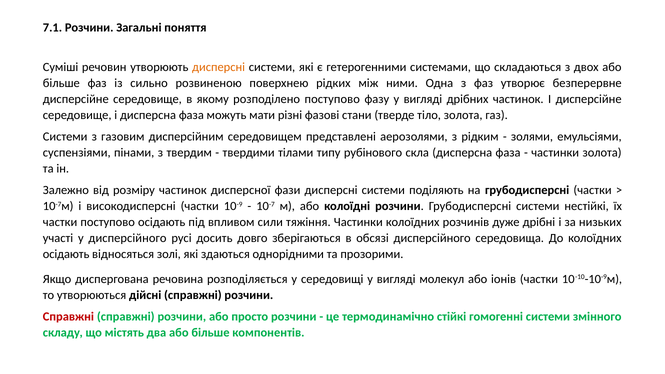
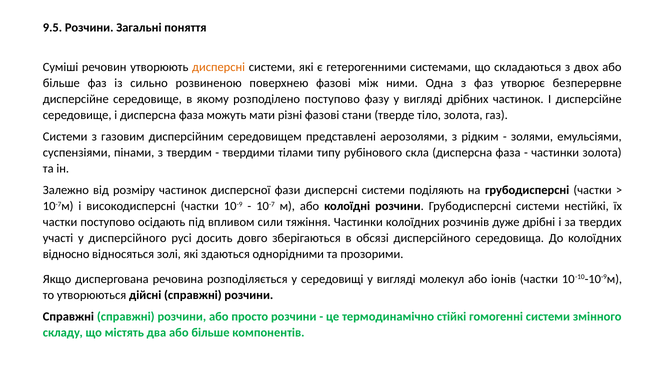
7.1: 7.1 -> 9.5 (52, 28)
поверхнею рідких: рідких -> фазові (333, 83)
низьких: низьких -> твердих (600, 222)
осідають: осідають -> відносно (66, 254)
Справжні colour: red -> black (68, 317)
